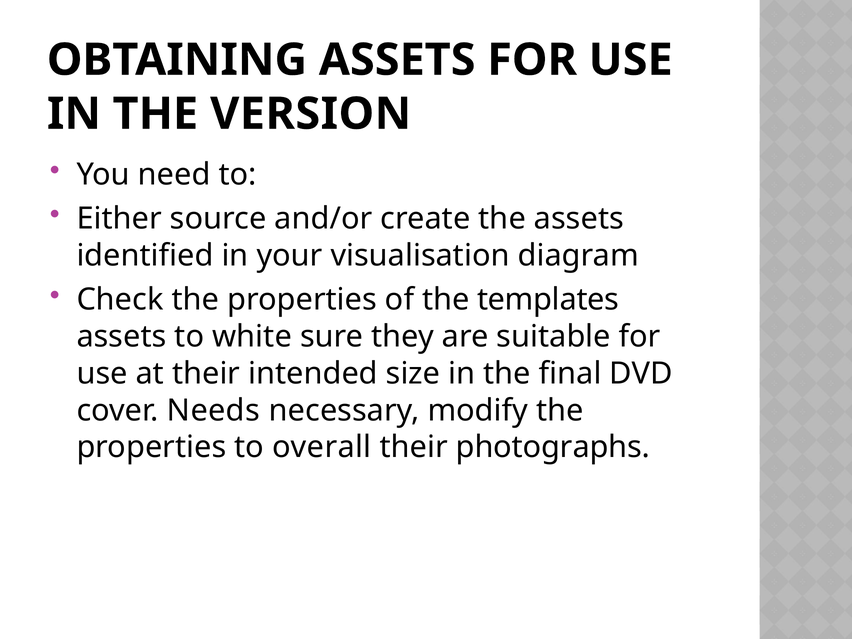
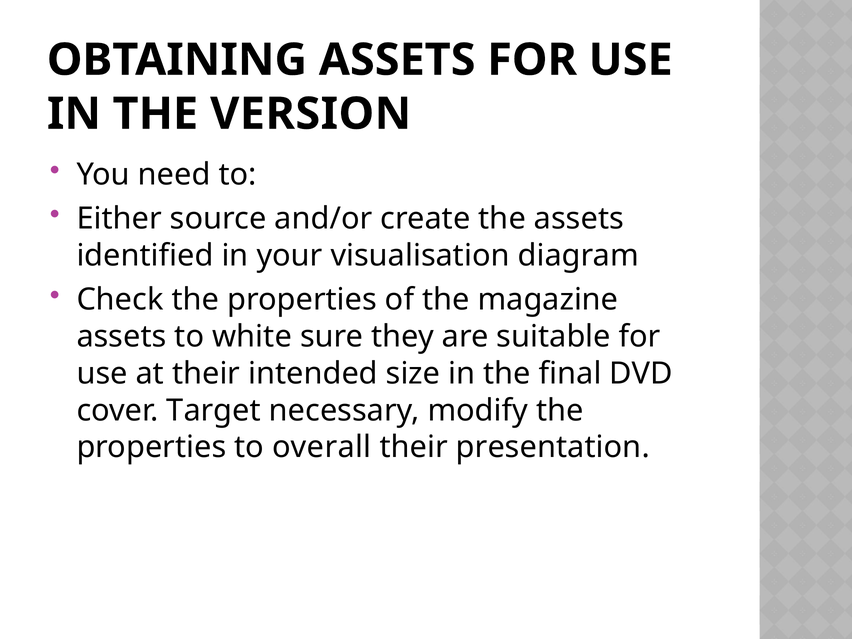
templates: templates -> magazine (548, 300)
Needs: Needs -> Target (214, 410)
photographs: photographs -> presentation (553, 447)
